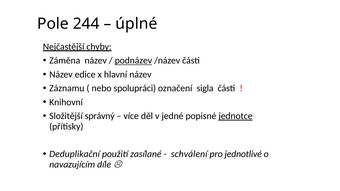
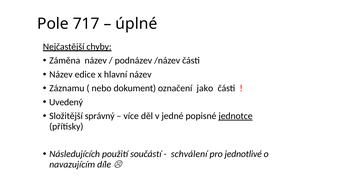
244: 244 -> 717 (86, 24)
podnázev underline: present -> none (133, 61)
spolupráci: spolupráci -> dokument (135, 88)
sigla: sigla -> jako (205, 88)
Knihovní: Knihovní -> Uvedený (66, 102)
Deduplikační: Deduplikační -> Následujících (75, 154)
zasílané: zasílané -> součástí (146, 154)
